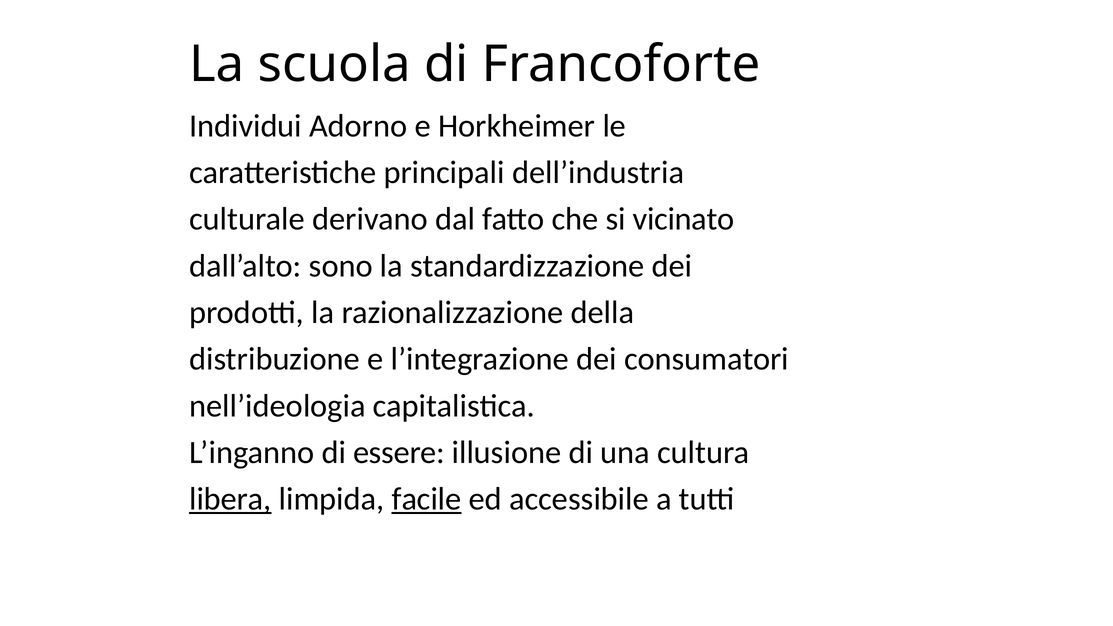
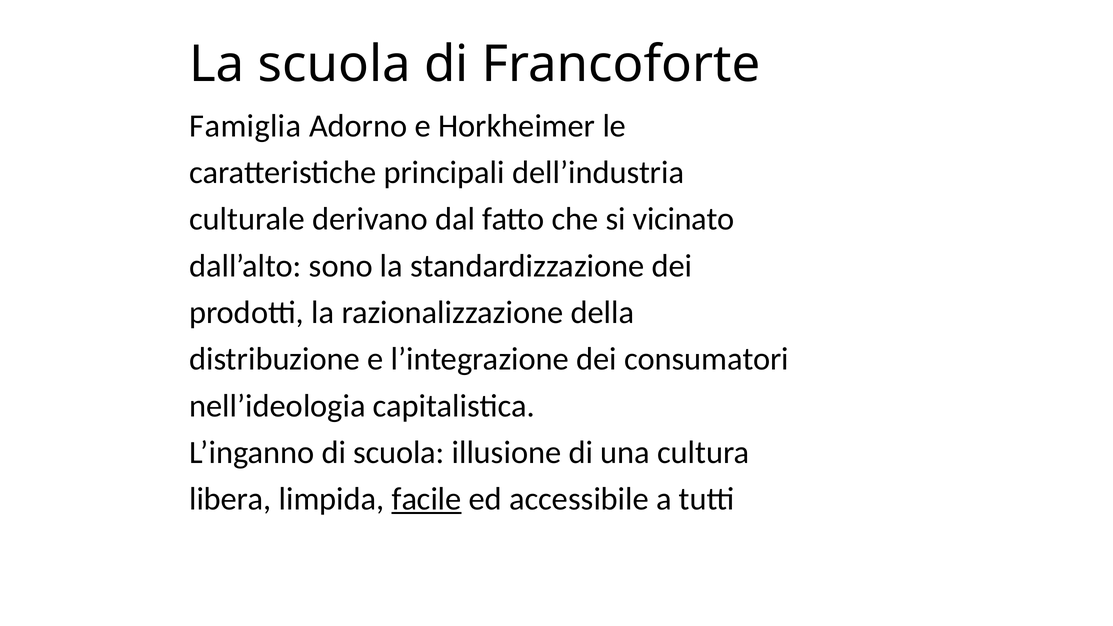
Individui: Individui -> Famiglia (245, 126)
di essere: essere -> scuola (399, 453)
libera underline: present -> none (230, 499)
